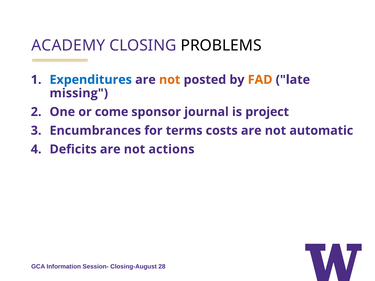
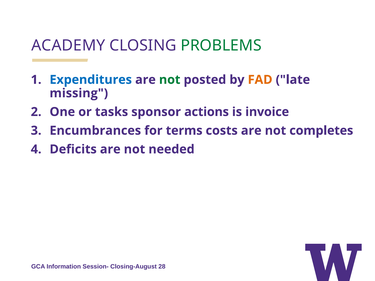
PROBLEMS colour: black -> green (221, 45)
not colour: orange -> green (170, 80)
come: come -> tasks (112, 112)
journal: journal -> actions (207, 112)
project: project -> invoice (267, 112)
automatic: automatic -> completes (321, 131)
actions: actions -> needed (171, 149)
